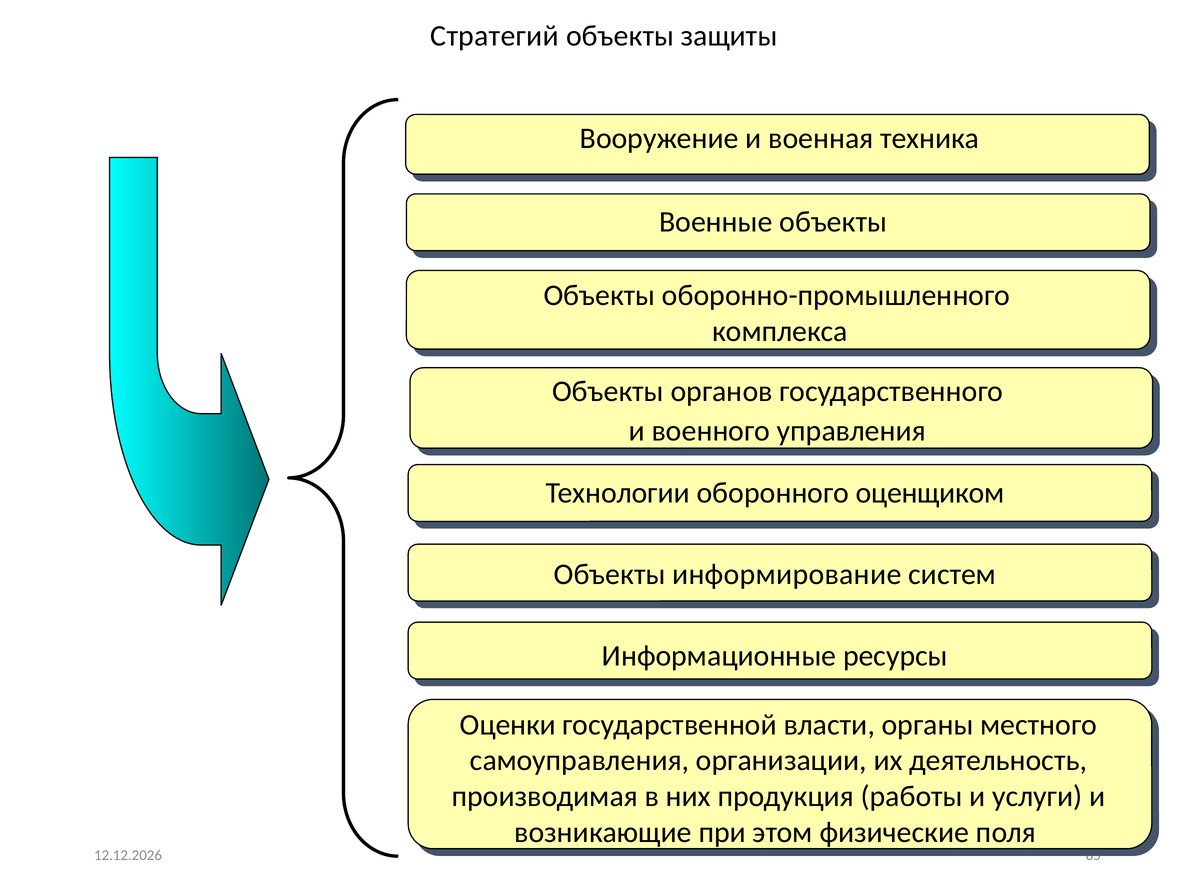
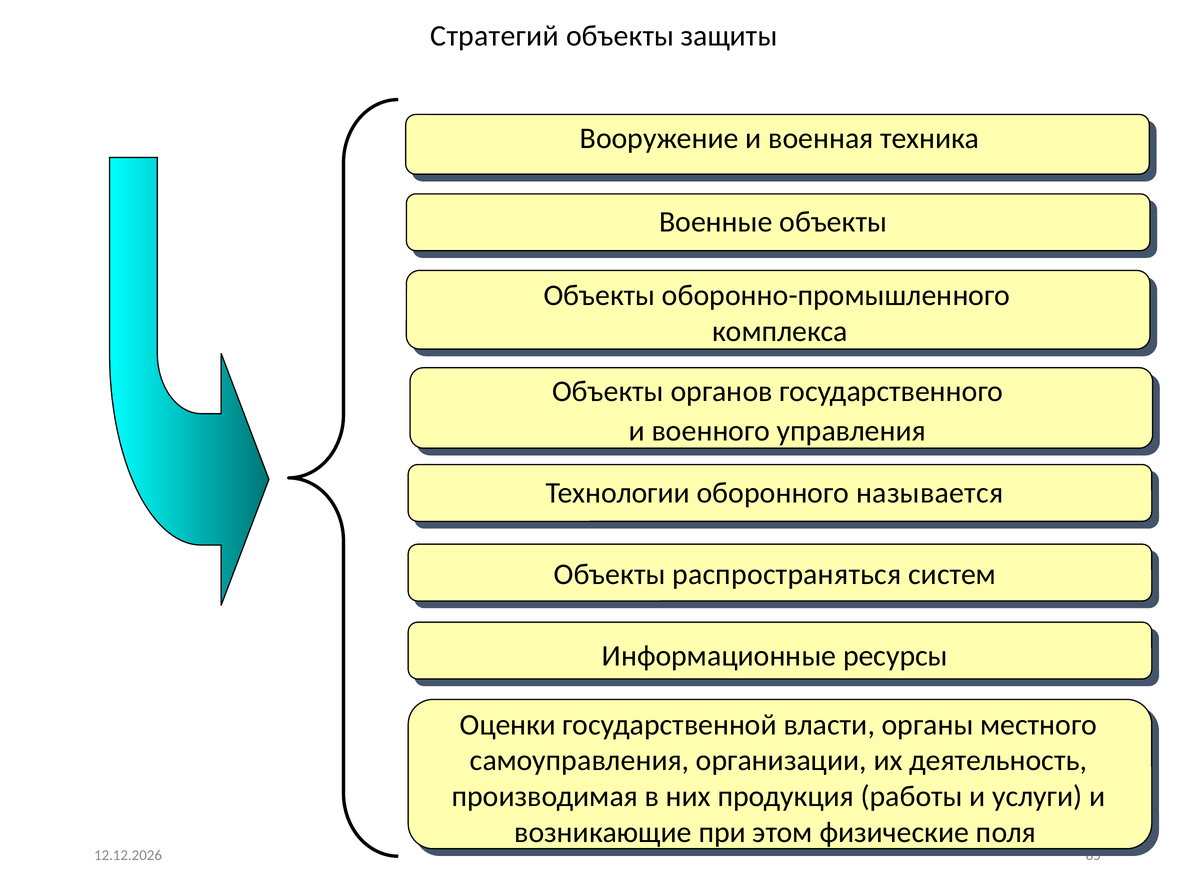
оценщиком: оценщиком -> называется (930, 493)
информирование: информирование -> распространяться (787, 574)
